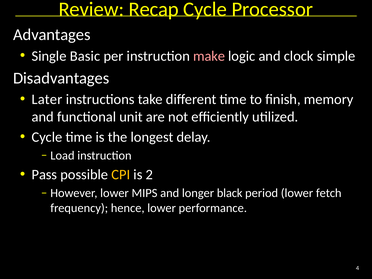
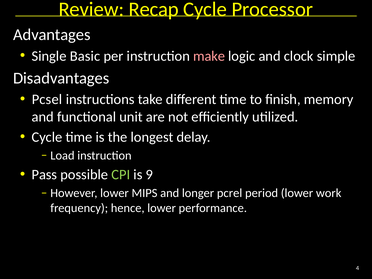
Later: Later -> Pcsel (47, 99)
CPI colour: yellow -> light green (121, 175)
2: 2 -> 9 (149, 175)
black: black -> pcrel (230, 193)
fetch: fetch -> work (329, 193)
